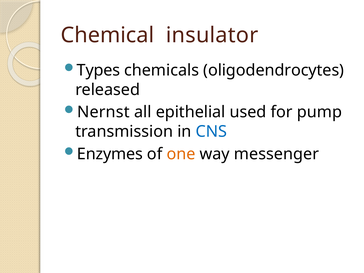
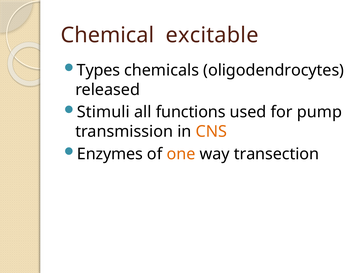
insulator: insulator -> excitable (212, 35)
Nernst: Nernst -> Stimuli (103, 112)
epithelial: epithelial -> functions (191, 112)
CNS colour: blue -> orange (211, 132)
messenger: messenger -> transection (277, 154)
